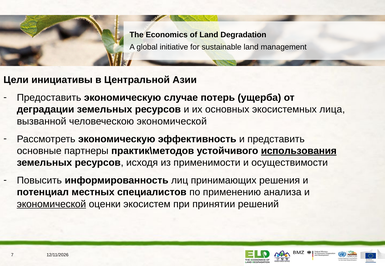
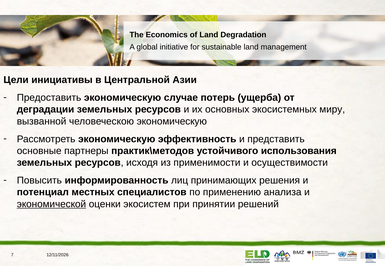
лица: лица -> миру (332, 110)
человеческою экономической: экономической -> экономическую (172, 122)
использования underline: present -> none (299, 151)
